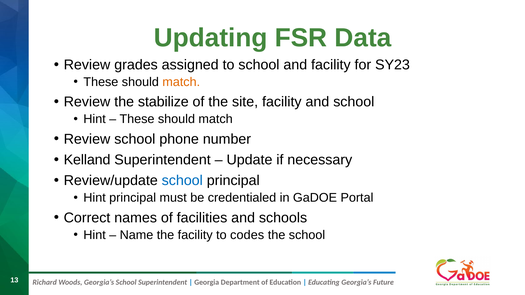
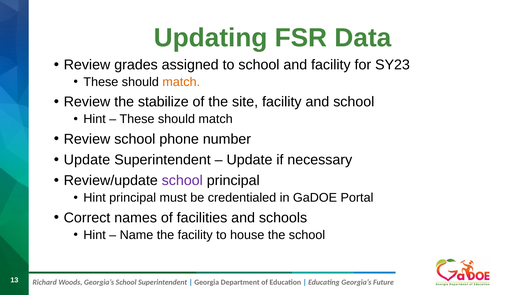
Kelland: Kelland -> Update (87, 160)
school colour: blue -> purple (182, 181)
codes: codes -> house (247, 235)
